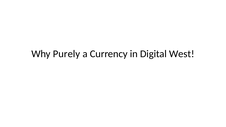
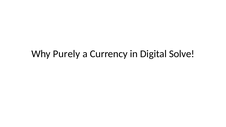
West: West -> Solve (182, 54)
